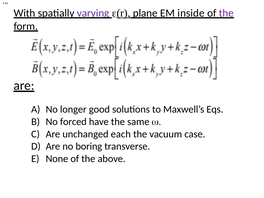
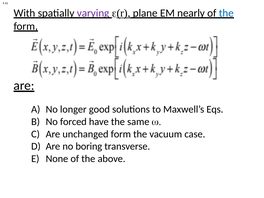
inside: inside -> nearly (191, 13)
the colour: purple -> blue (226, 13)
unchanged each: each -> form (121, 134)
